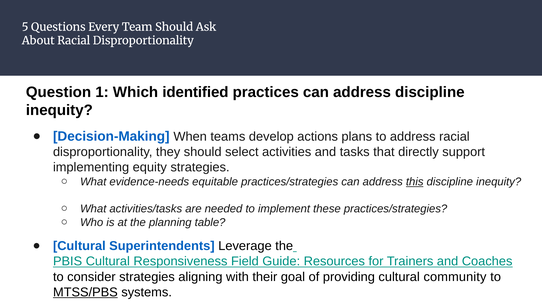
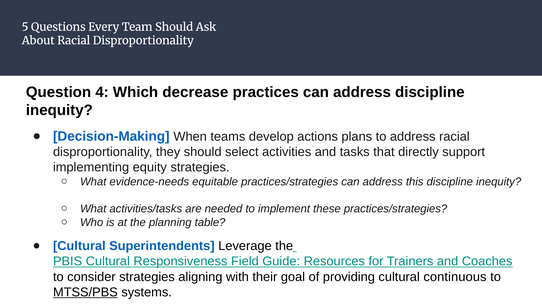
1: 1 -> 4 (102, 92)
identified: identified -> decrease (195, 92)
this underline: present -> none (415, 182)
community: community -> continuous (455, 277)
